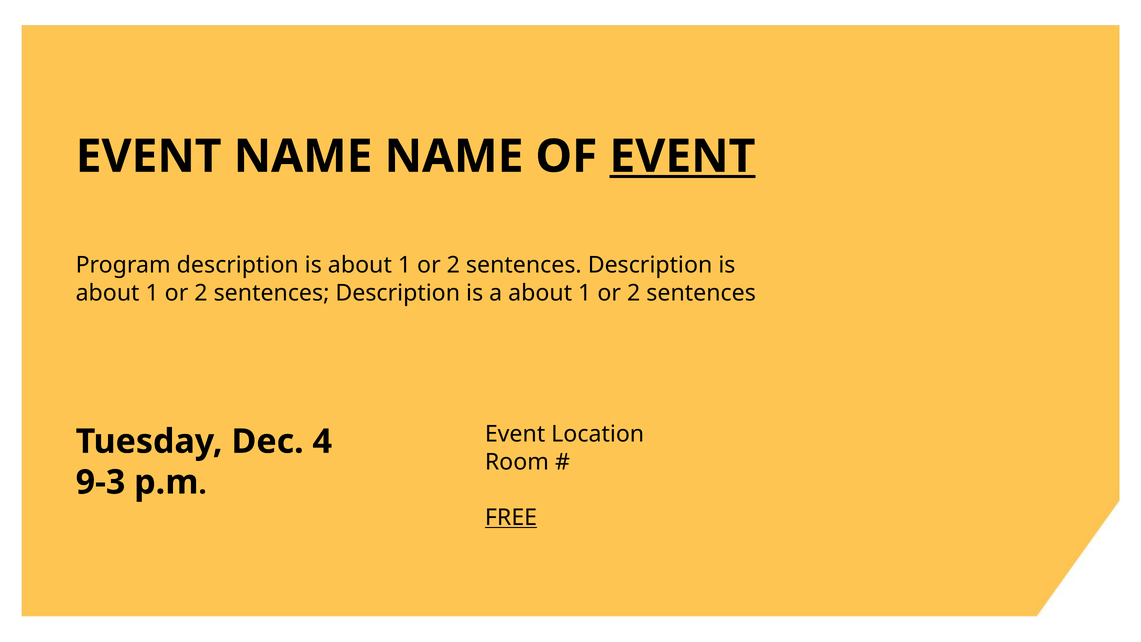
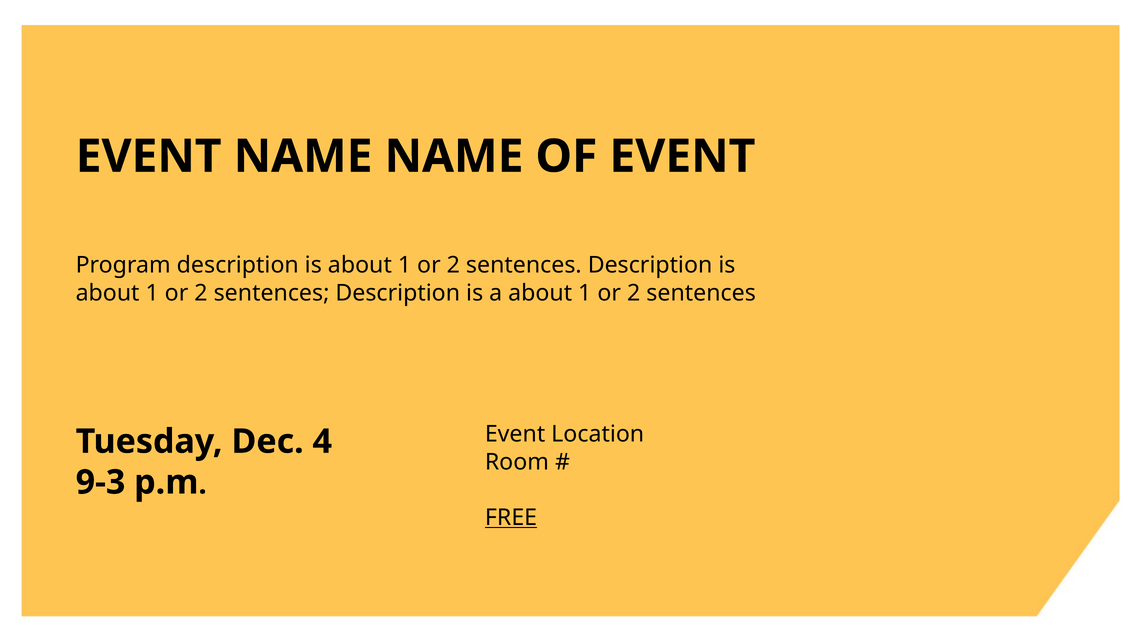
EVENT underline: present -> none (682, 156)
